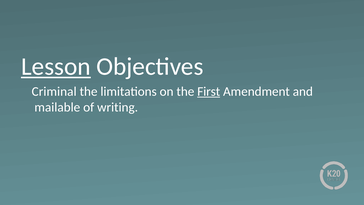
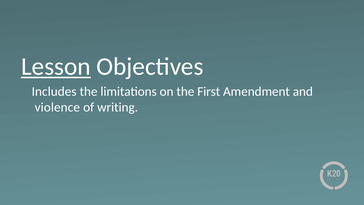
Criminal: Criminal -> Includes (54, 91)
First underline: present -> none (209, 91)
mailable: mailable -> violence (57, 107)
